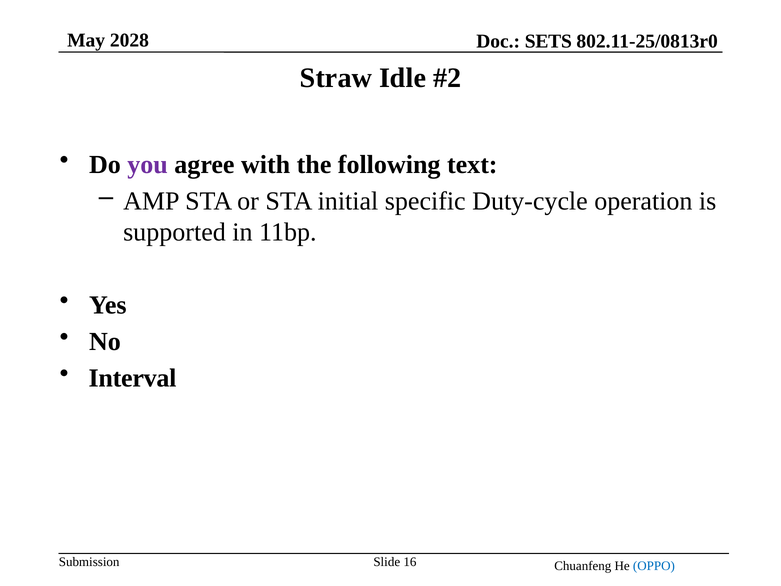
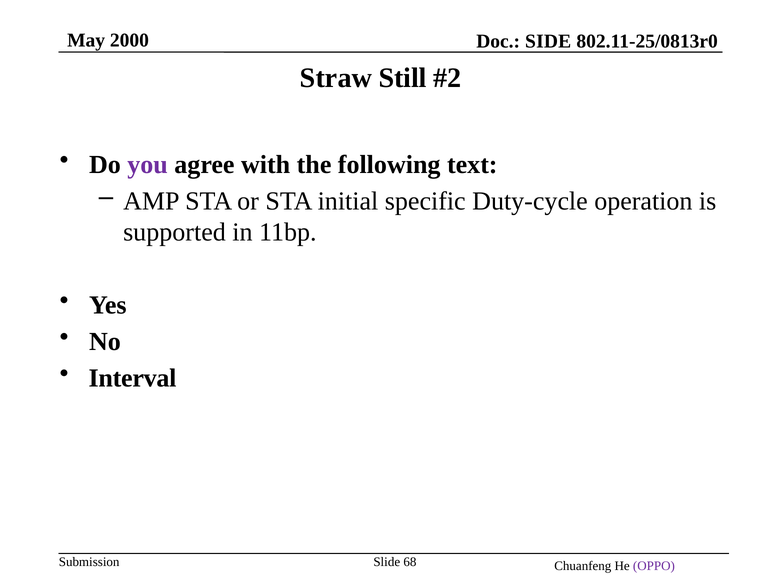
2028: 2028 -> 2000 (129, 40)
SETS: SETS -> SIDE (548, 41)
Idle: Idle -> Still (403, 78)
16: 16 -> 68 (410, 562)
OPPO colour: blue -> purple (654, 566)
